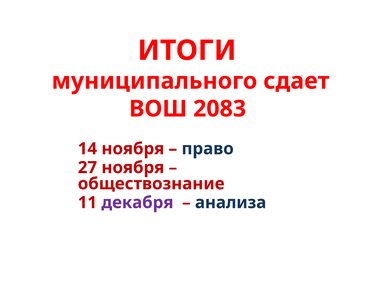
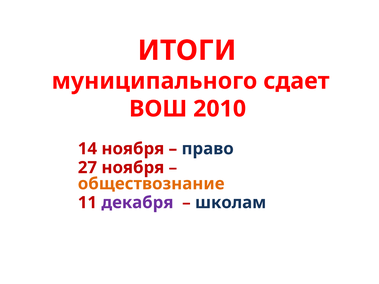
2083: 2083 -> 2010 (220, 109)
обществознание colour: red -> orange (151, 184)
анализа: анализа -> школам (231, 203)
